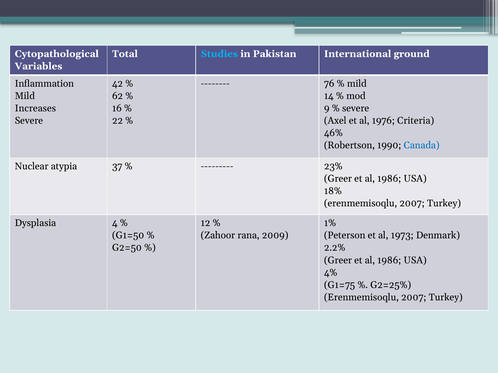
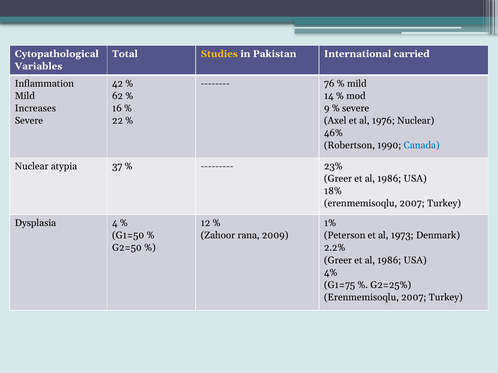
Studies colour: light blue -> yellow (219, 54)
ground: ground -> carried (412, 54)
1976 Criteria: Criteria -> Nuclear (416, 121)
